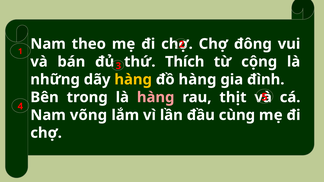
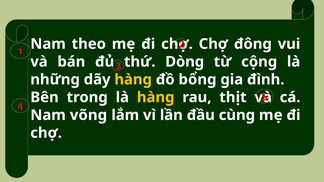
Thích: Thích -> Dòng (185, 62)
đồ hàng: hàng -> bổng (197, 80)
hàng colour: pink -> yellow (156, 97)
